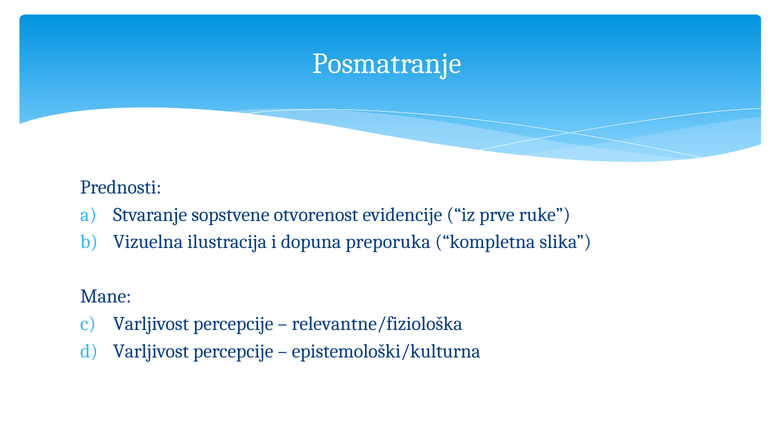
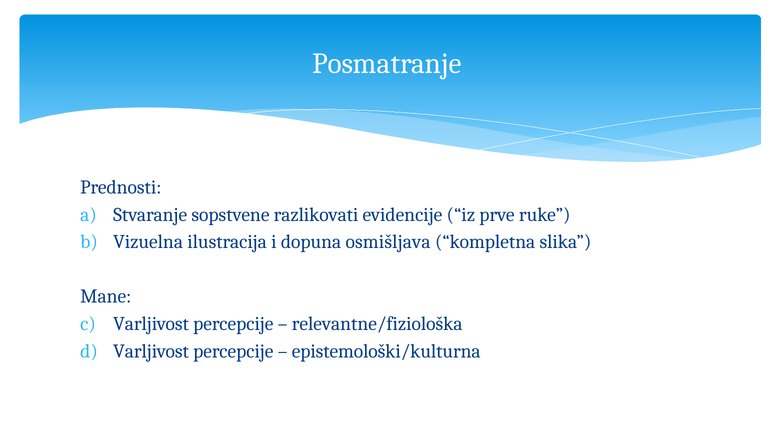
otvorenost: otvorenost -> razlikovati (316, 214)
preporuka: preporuka -> osmišljava (388, 242)
